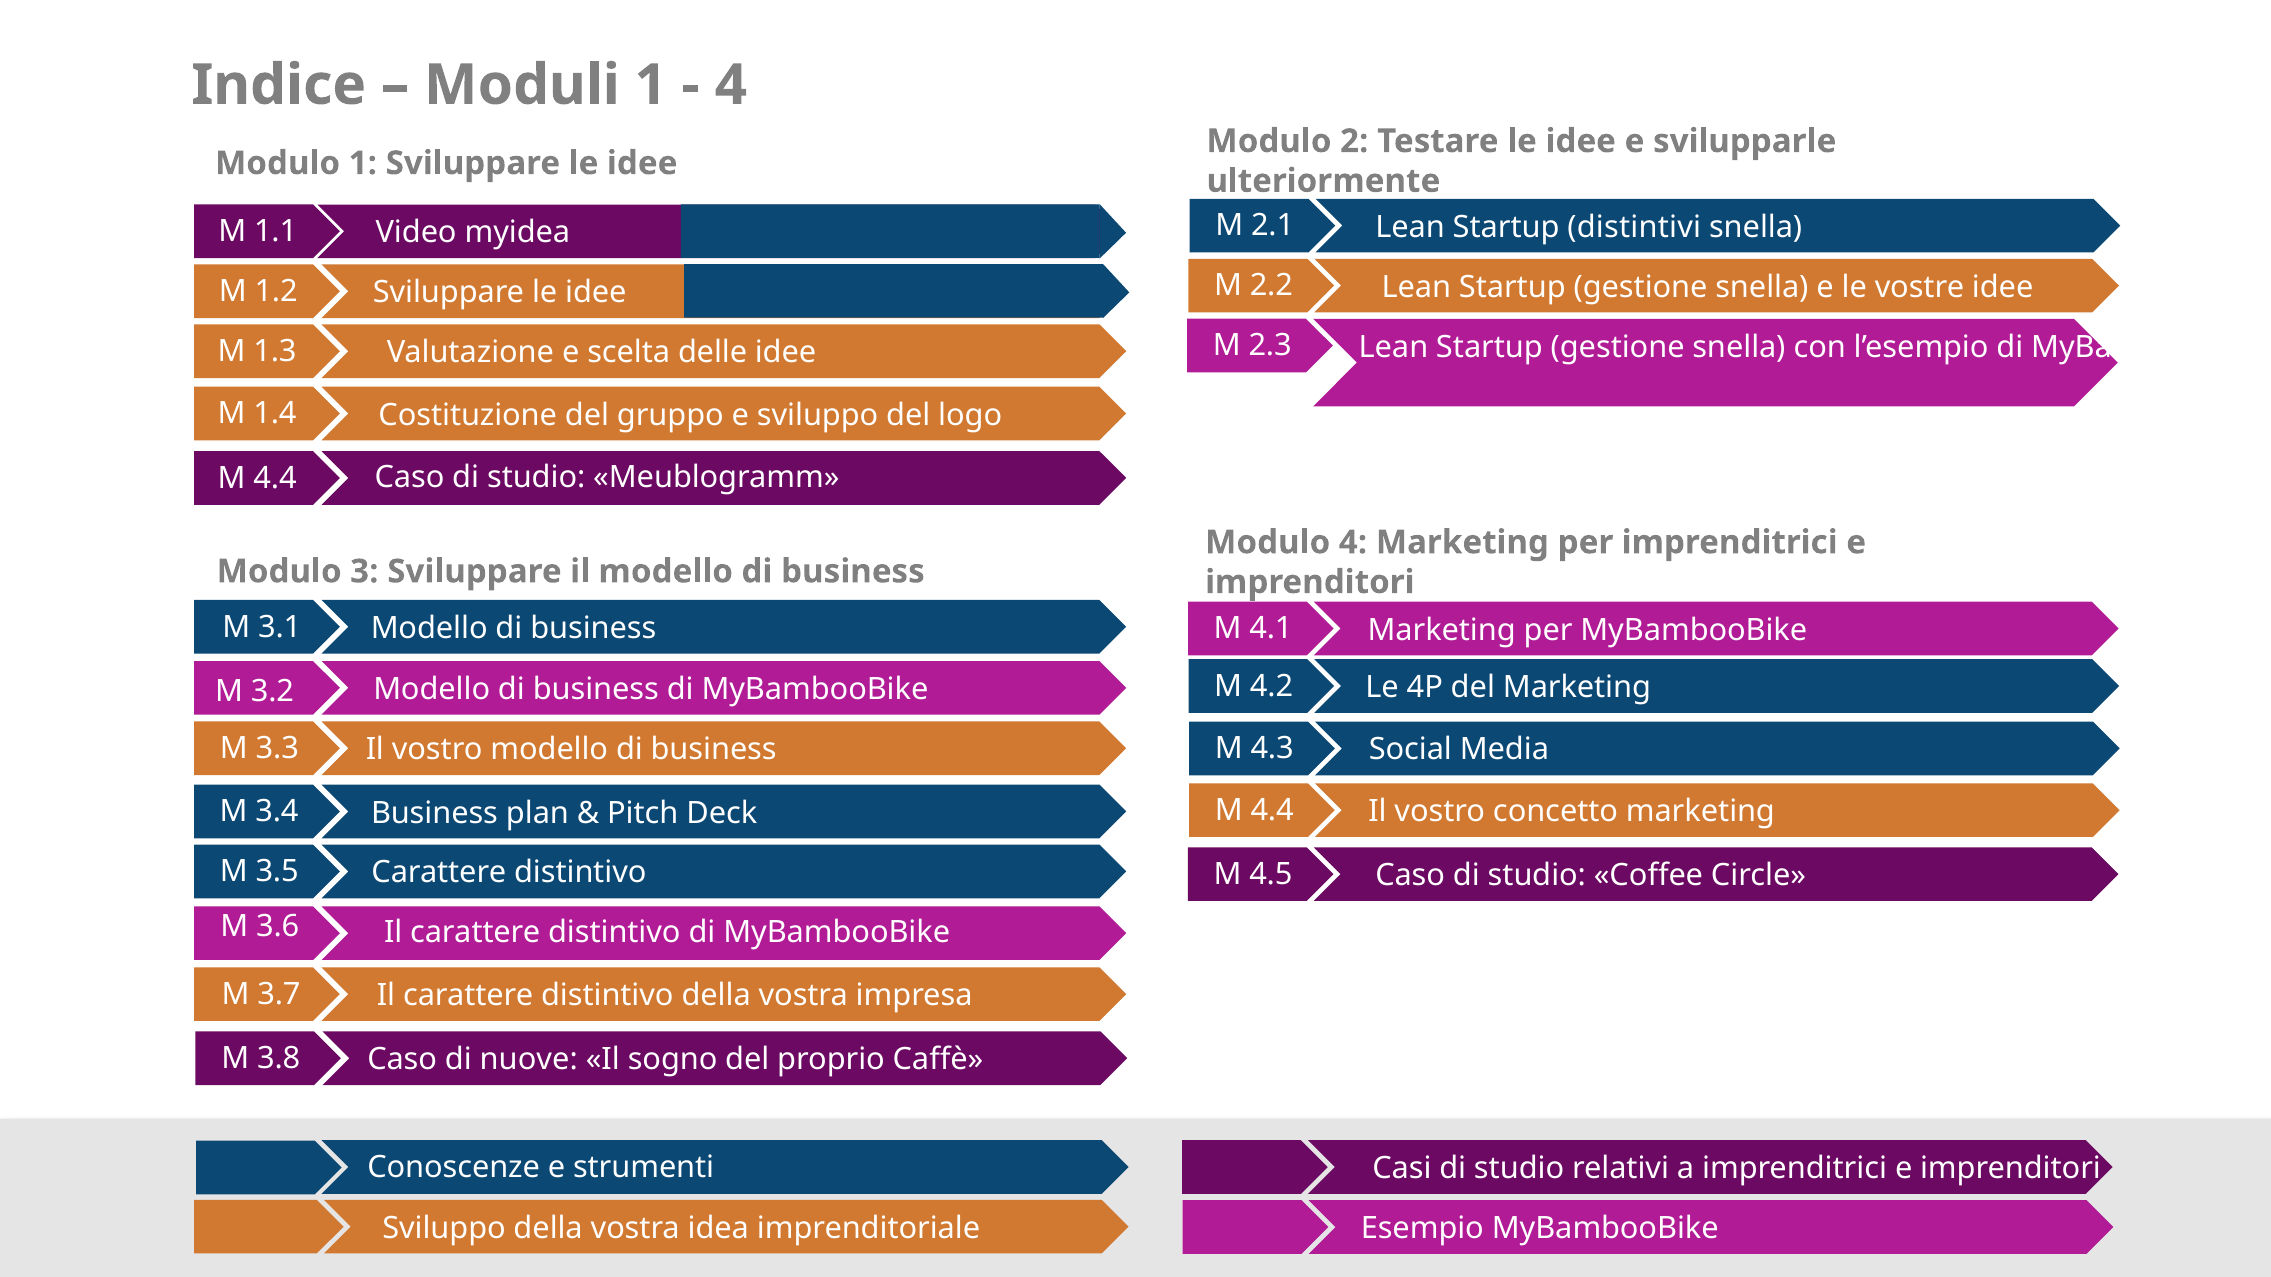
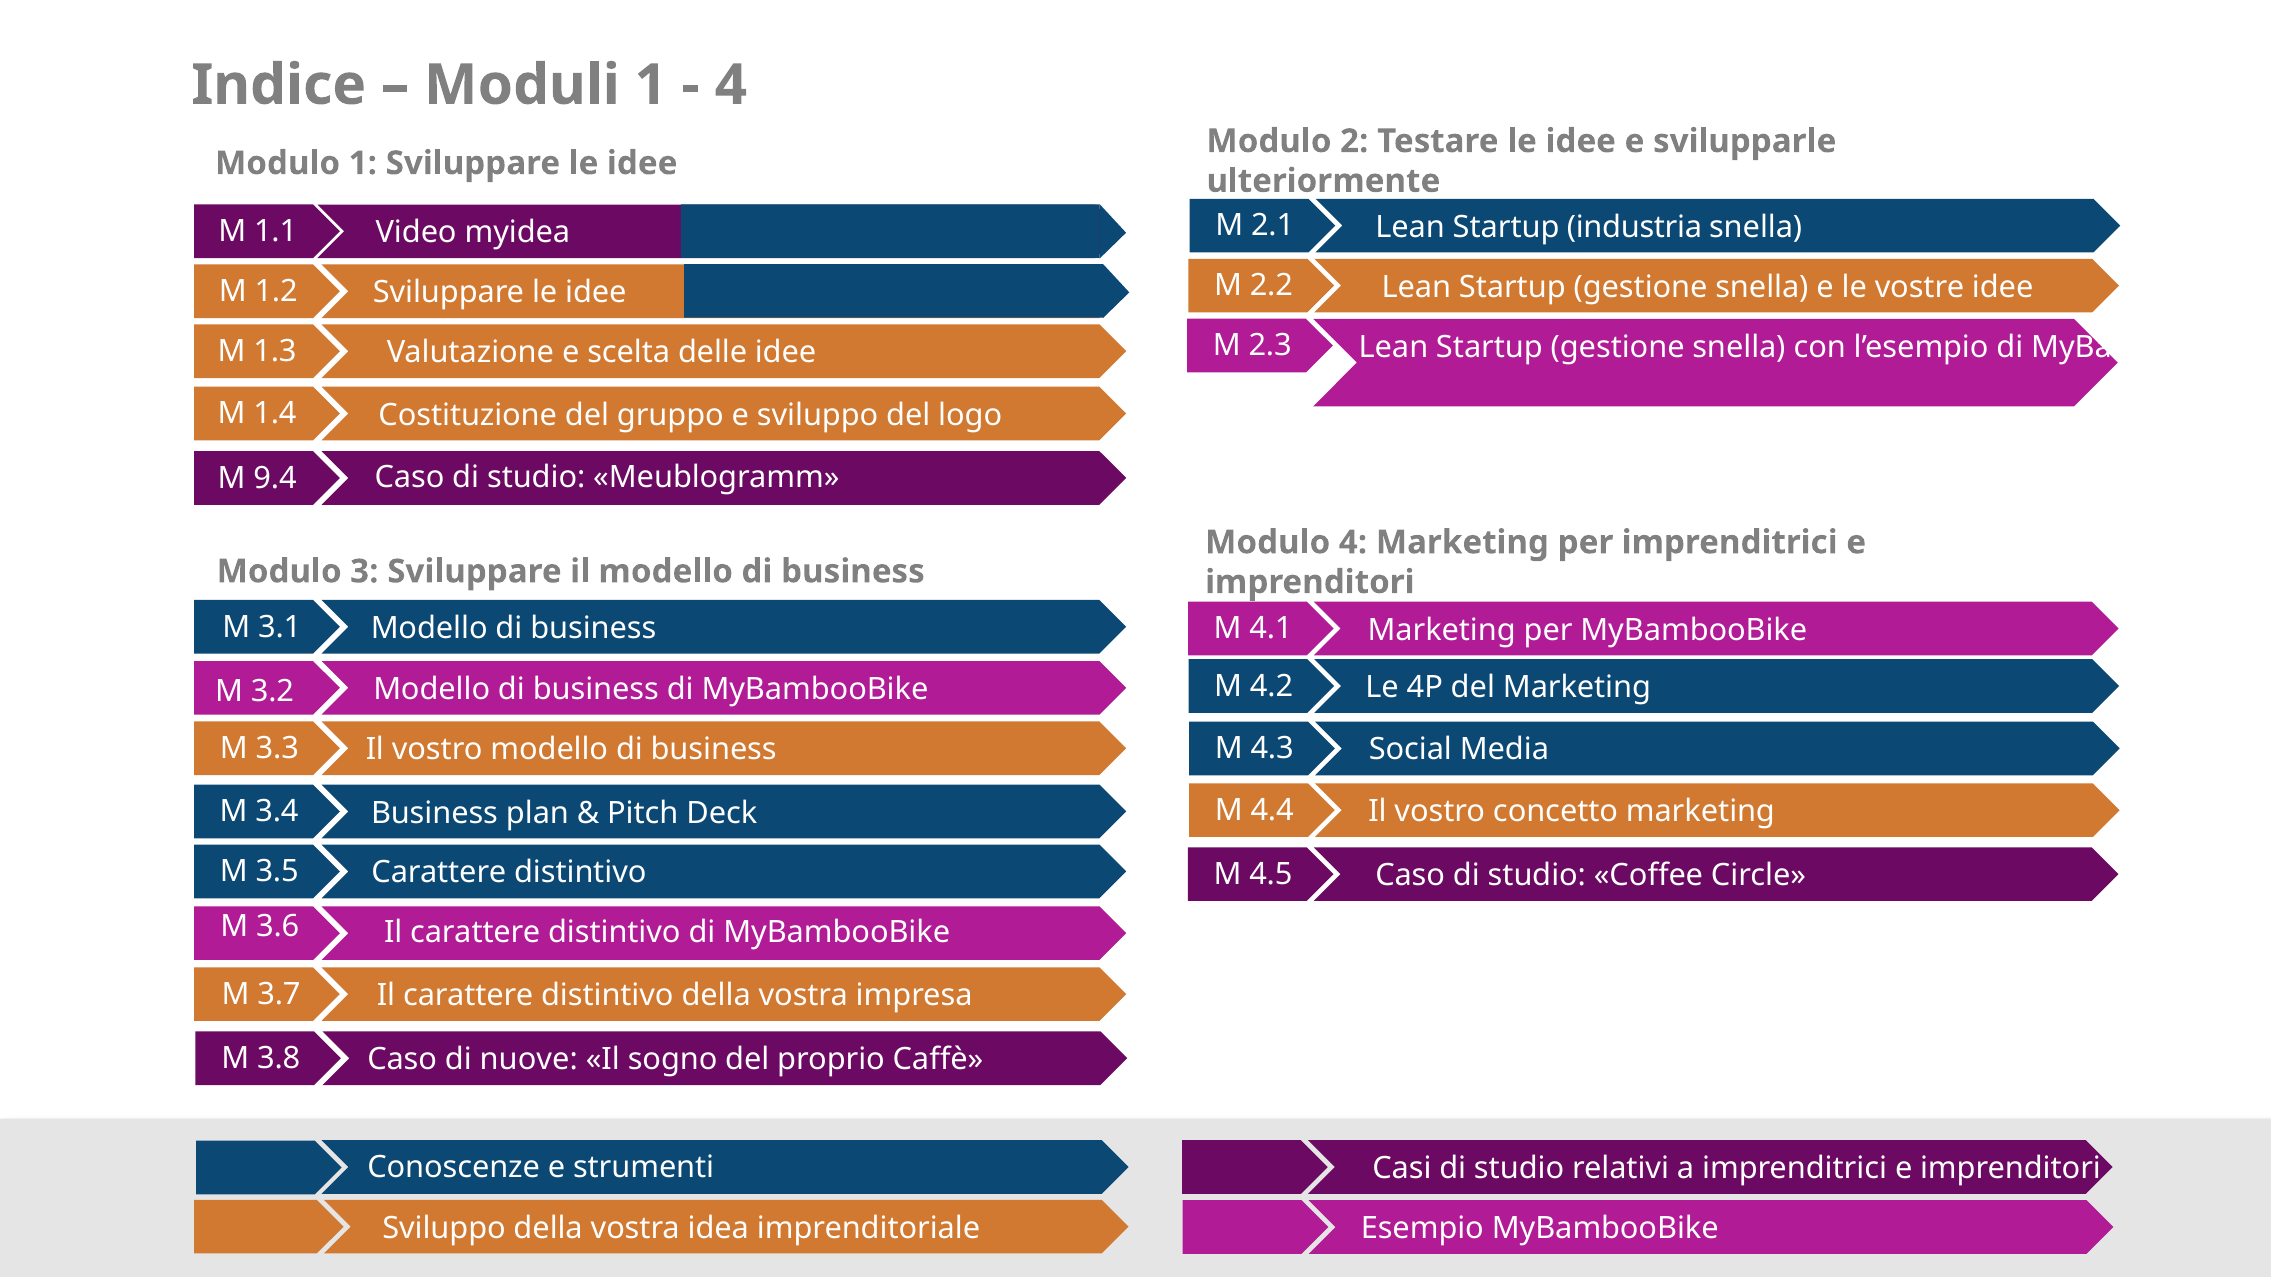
distintivi: distintivi -> industria (1634, 227)
4.4: 4.4 -> 9.4 (275, 478)
